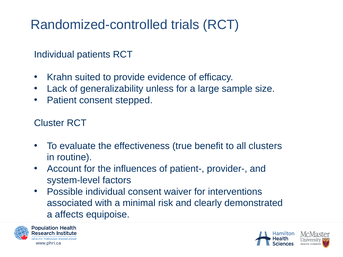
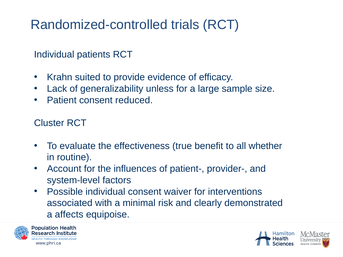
stepped: stepped -> reduced (134, 100)
clusters: clusters -> whether (265, 146)
